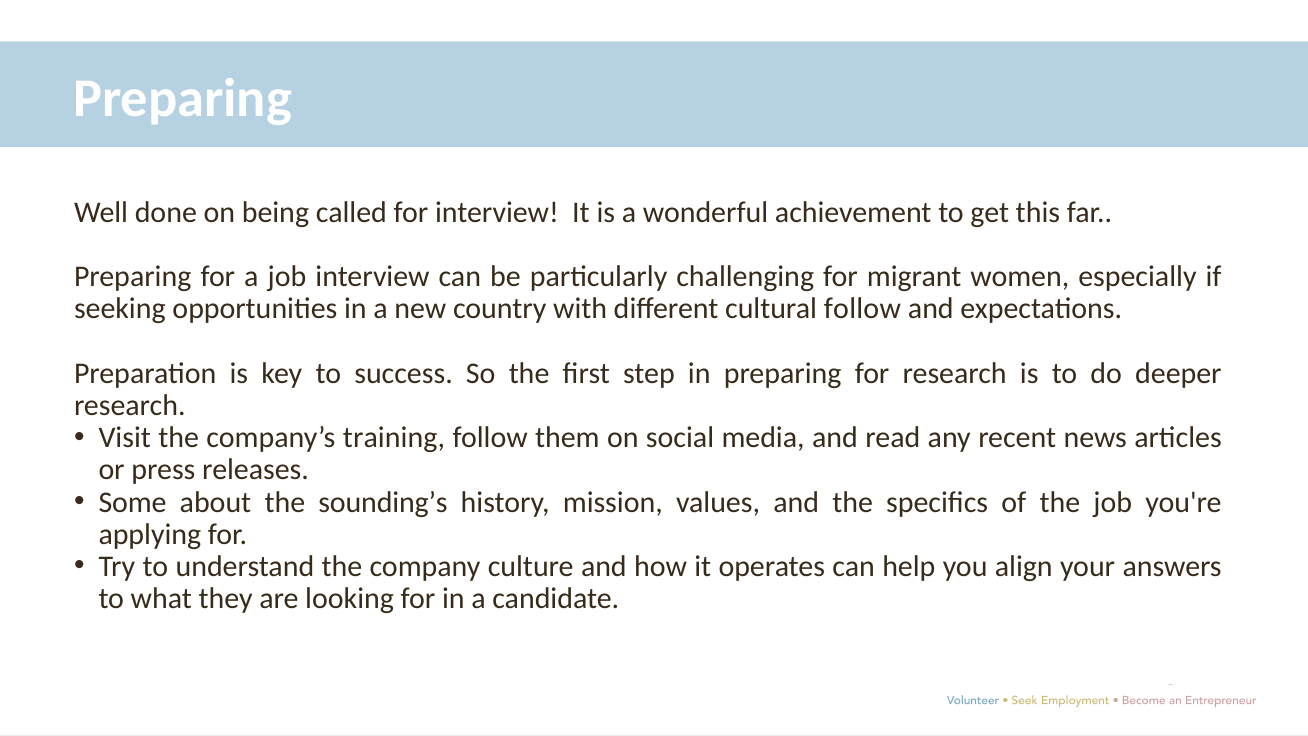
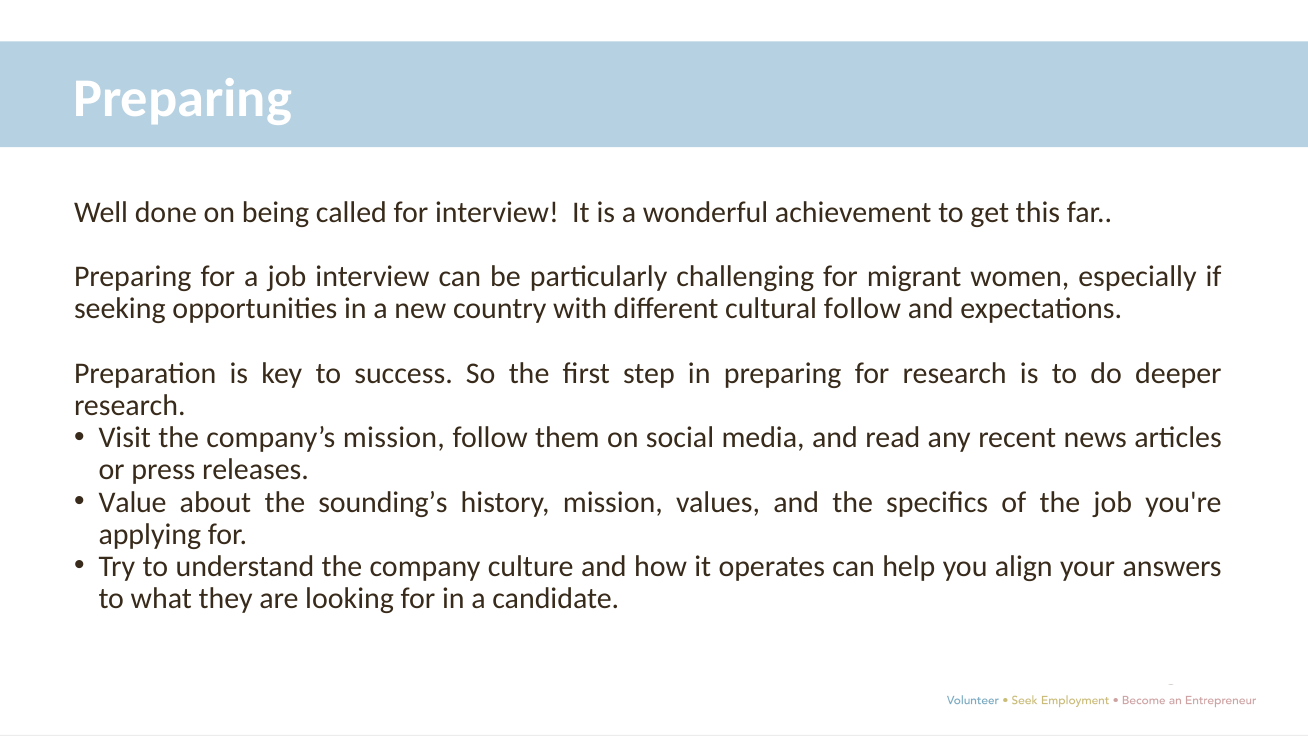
company’s training: training -> mission (394, 438)
Some: Some -> Value (133, 502)
